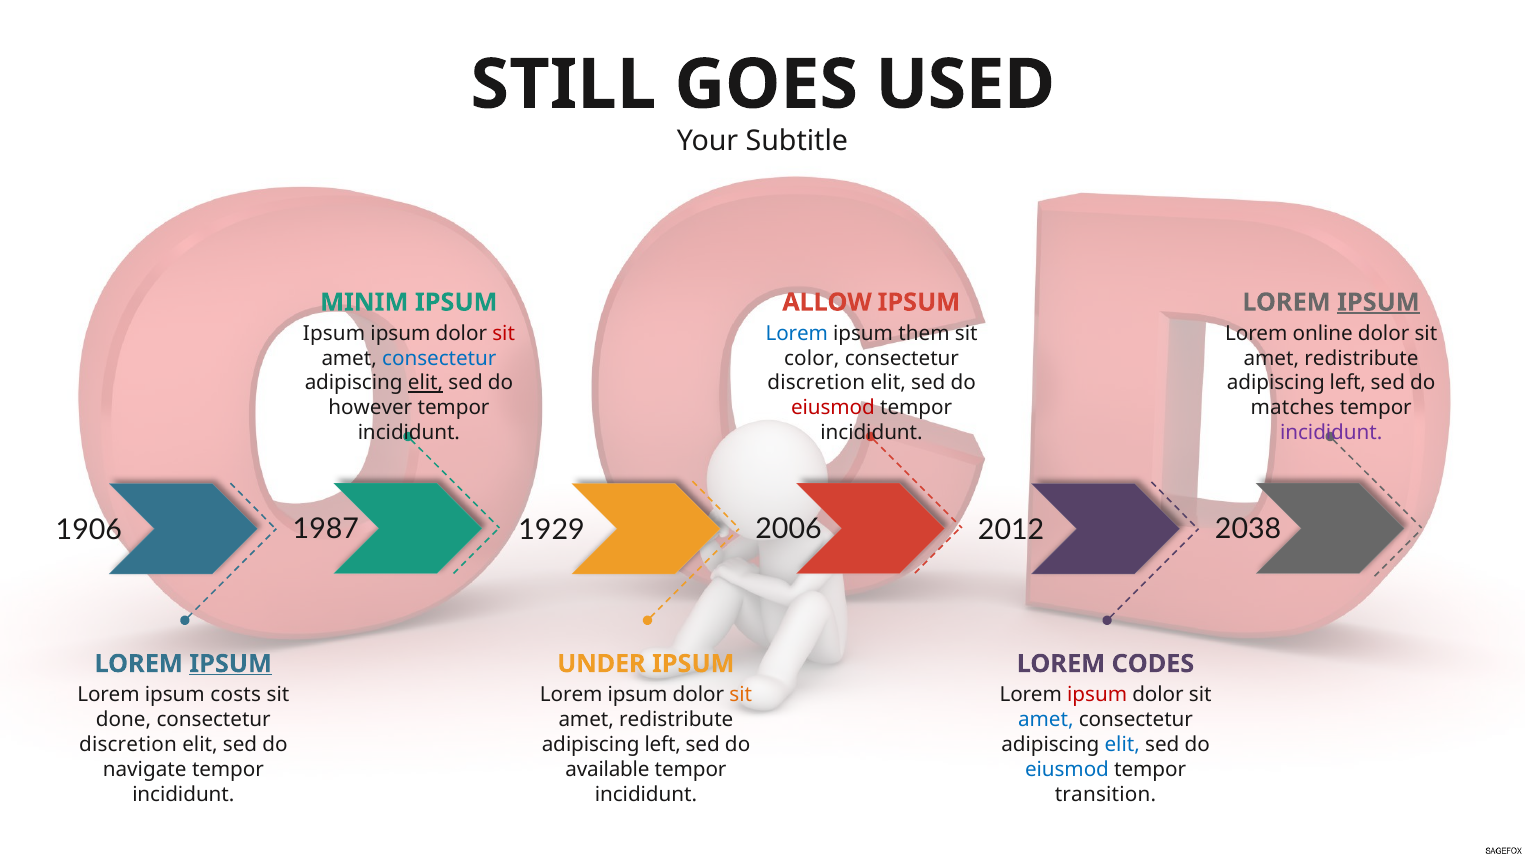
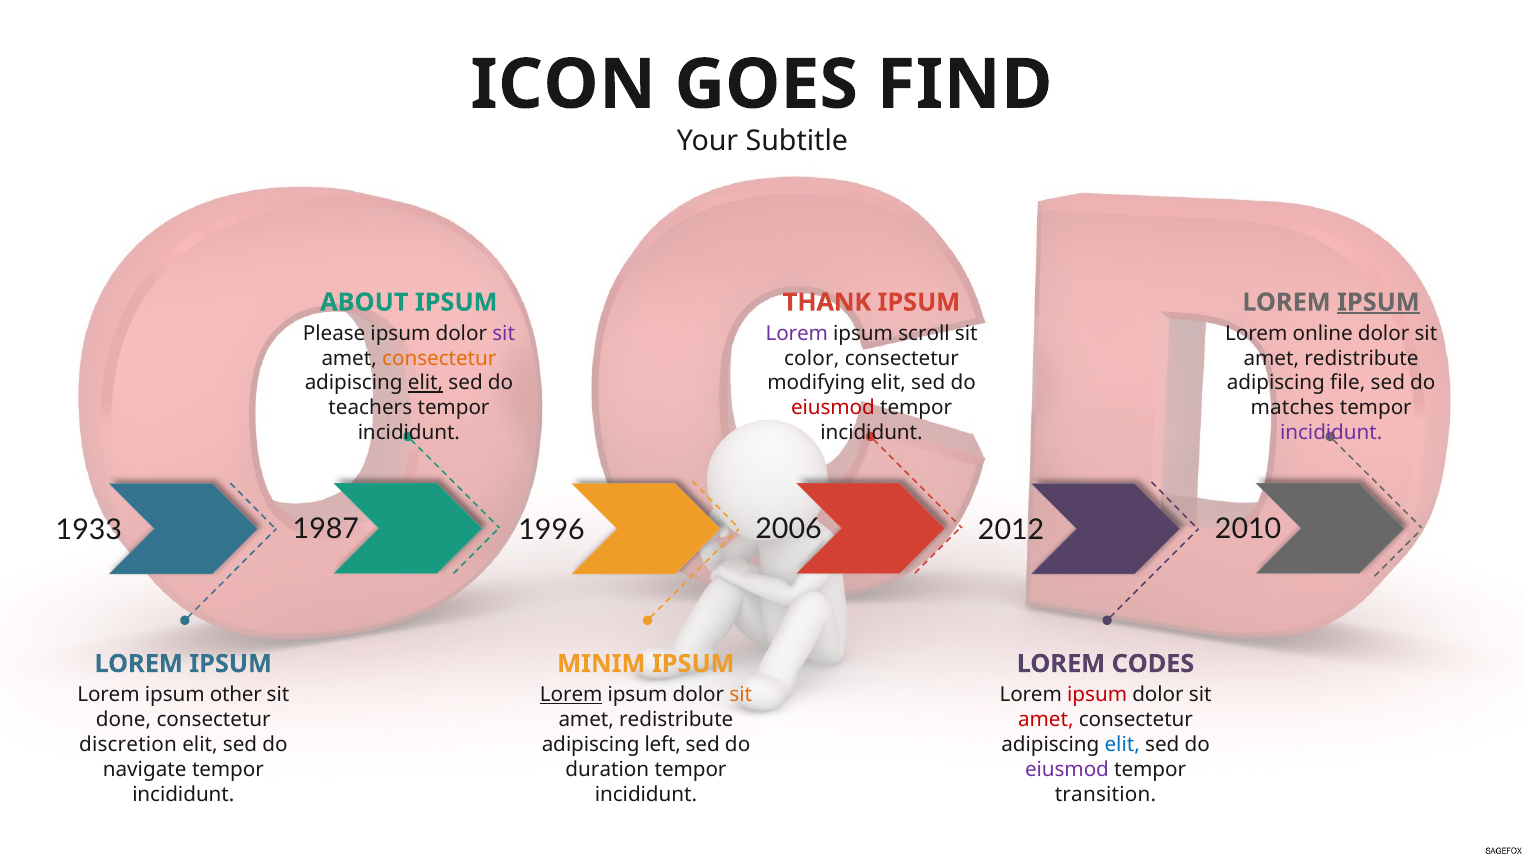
STILL: STILL -> ICON (563, 85)
USED: USED -> FIND (965, 85)
MINIM: MINIM -> ABOUT (364, 302)
ALLOW: ALLOW -> THANK (827, 302)
Ipsum: Ipsum -> Please (334, 333)
sit colour: red -> purple (504, 333)
Lorem colour: blue -> purple (797, 333)
them: them -> scroll (924, 333)
consectetur colour: blue -> orange (439, 358)
discretion: discretion -> modifying (816, 383)
left: left -> file (1348, 383)
however: however -> teachers (370, 408)
1906: 1906 -> 1933 (89, 530)
1929: 1929 -> 1996 (552, 530)
2038: 2038 -> 2010 (1248, 529)
IPSUM underline: present -> none (231, 664)
UNDER: UNDER -> MINIM (601, 664)
costs: costs -> other (236, 695)
Lorem underline: none -> present (571, 695)
amet colour: blue -> red (1046, 720)
available: available -> duration (607, 769)
eiusmod colour: blue -> purple (1067, 769)
